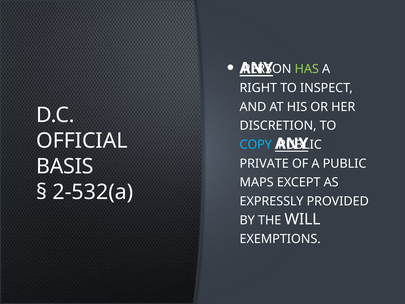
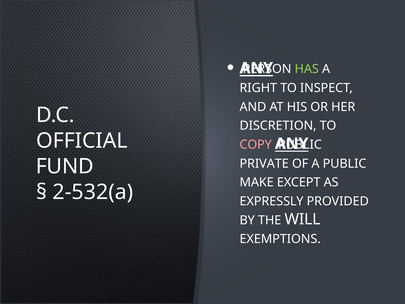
COPY colour: light blue -> pink (256, 145)
BASIS: BASIS -> FUND (65, 166)
MAPS: MAPS -> MAKE (257, 182)
